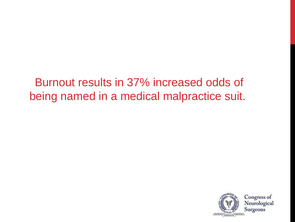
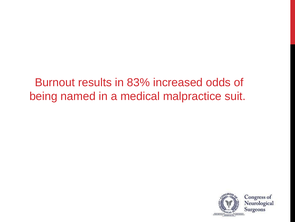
37%: 37% -> 83% (138, 82)
